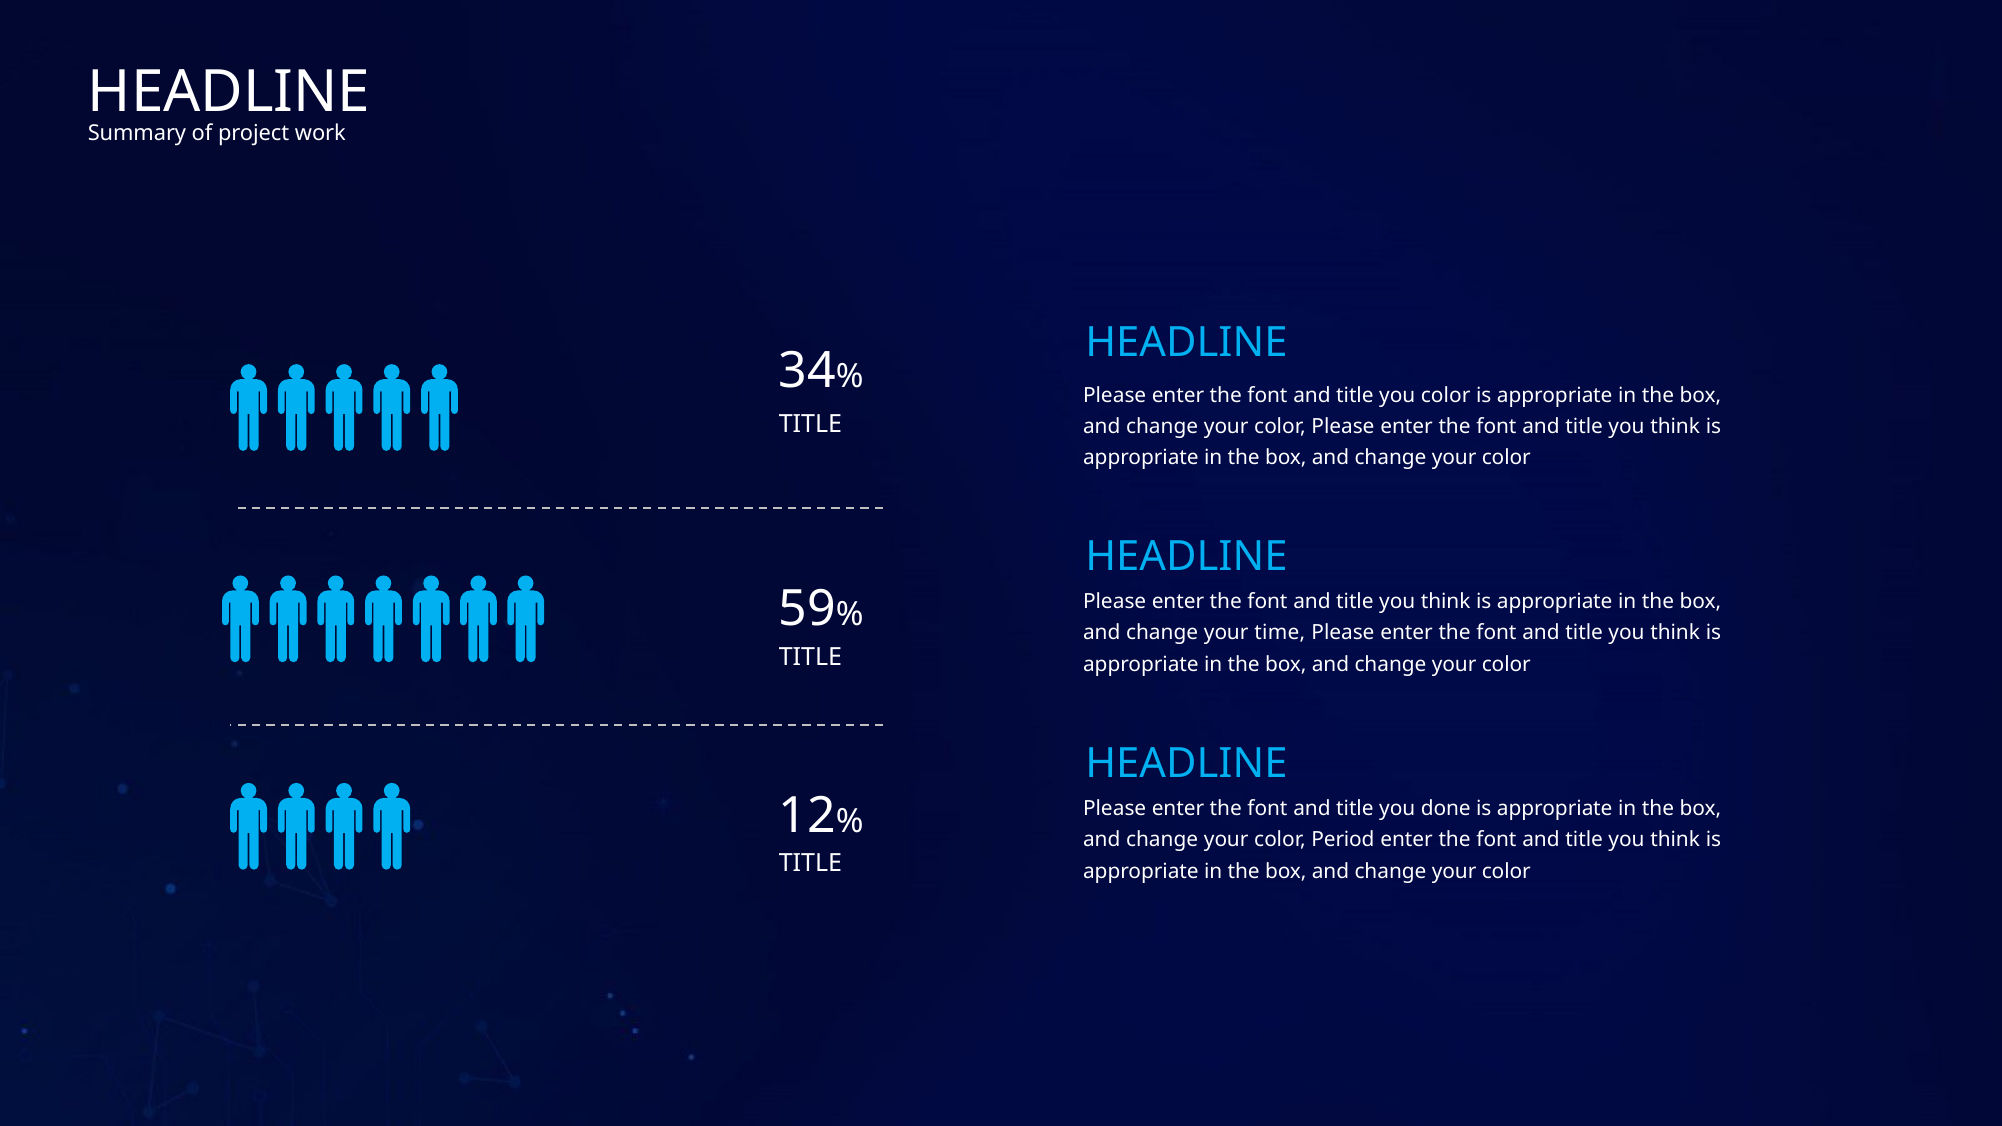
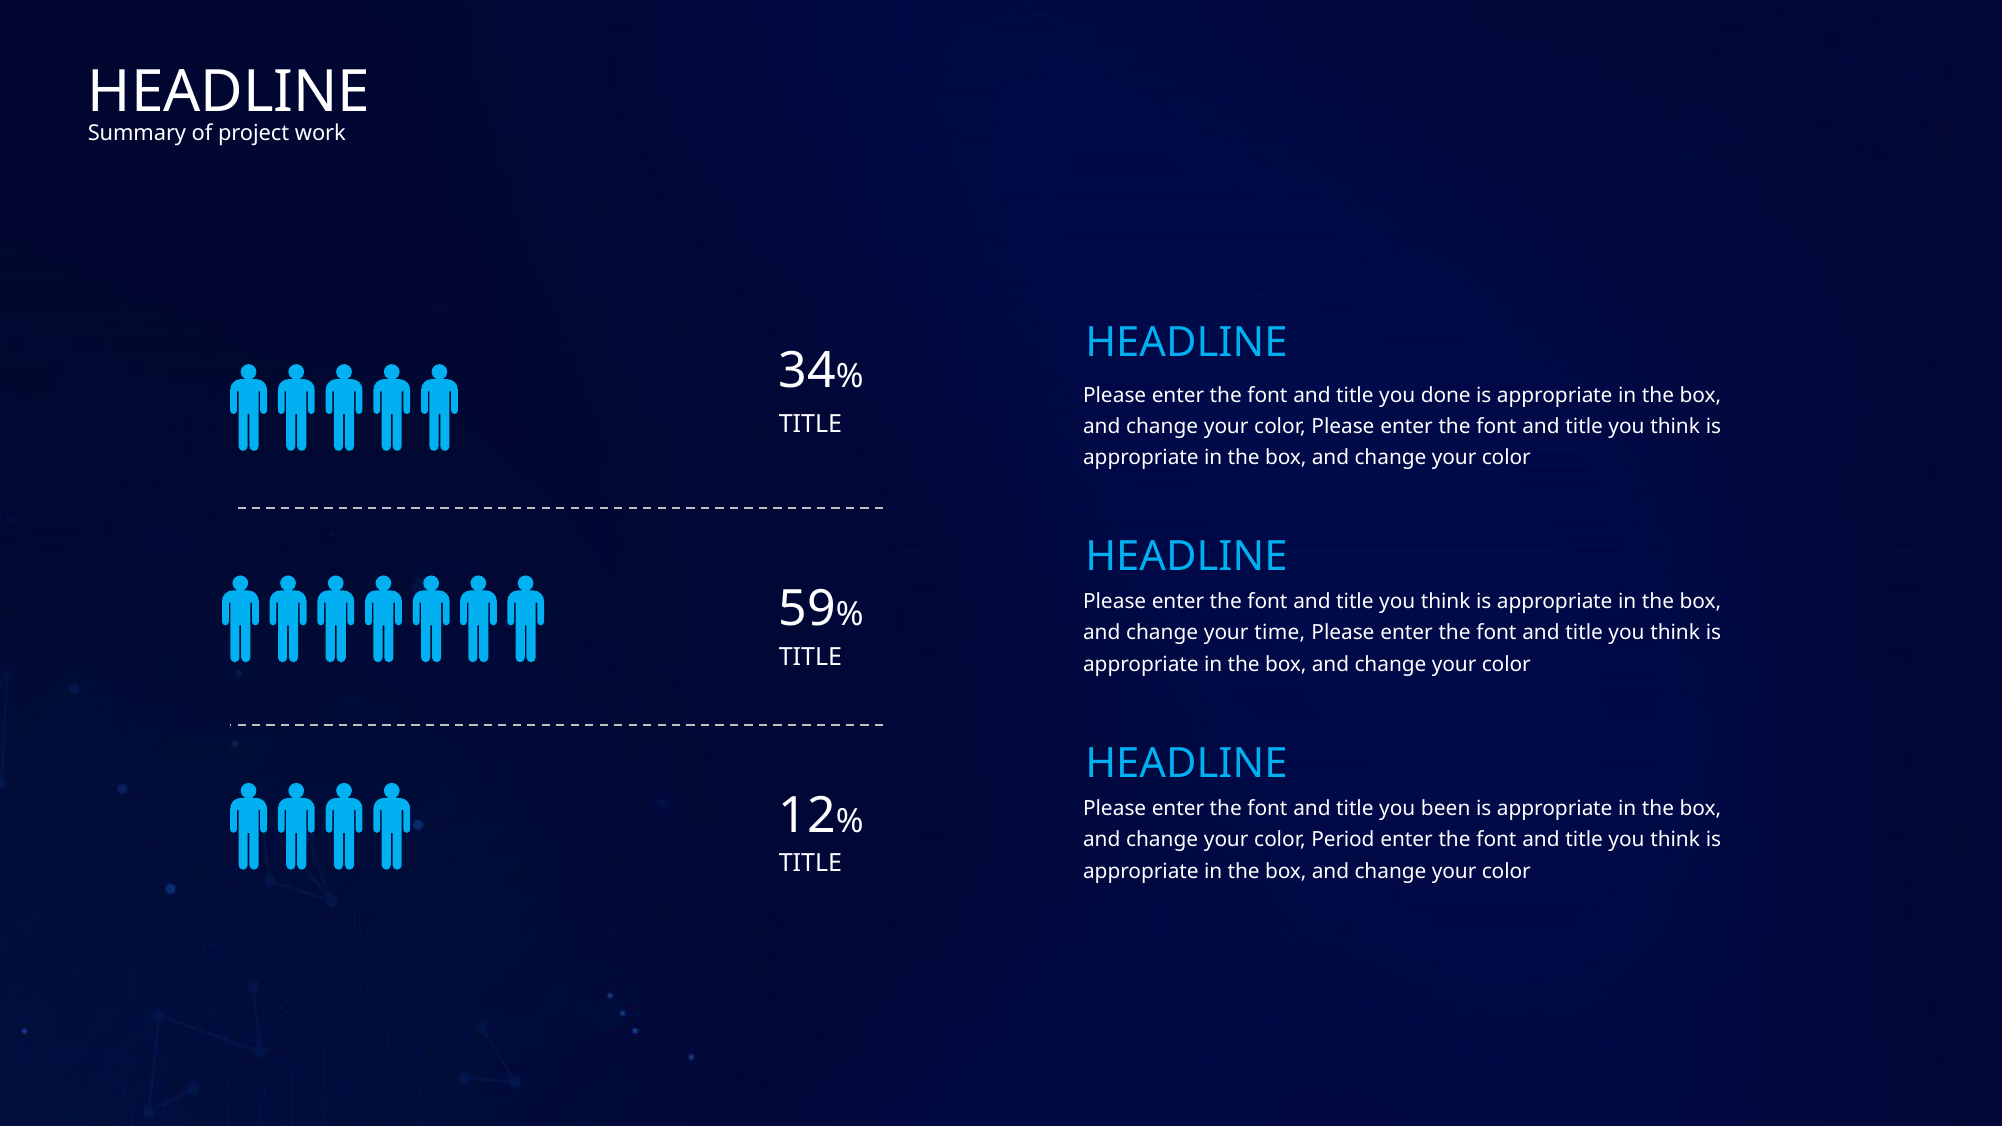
you color: color -> done (1446, 395)
done: done -> been (1446, 809)
